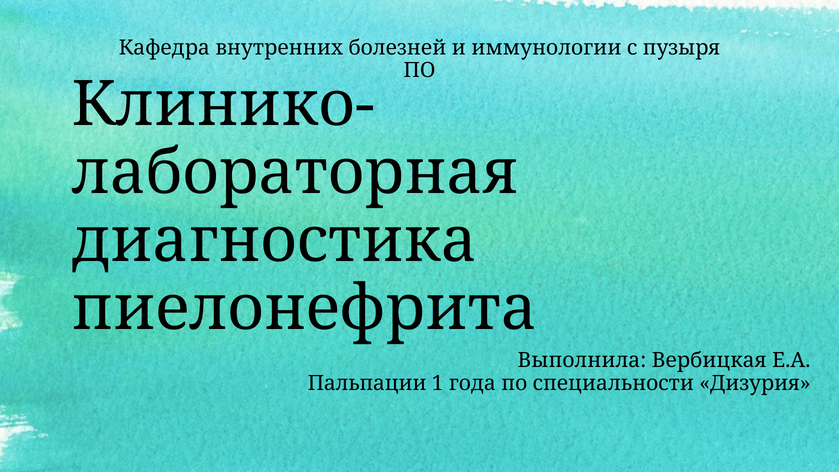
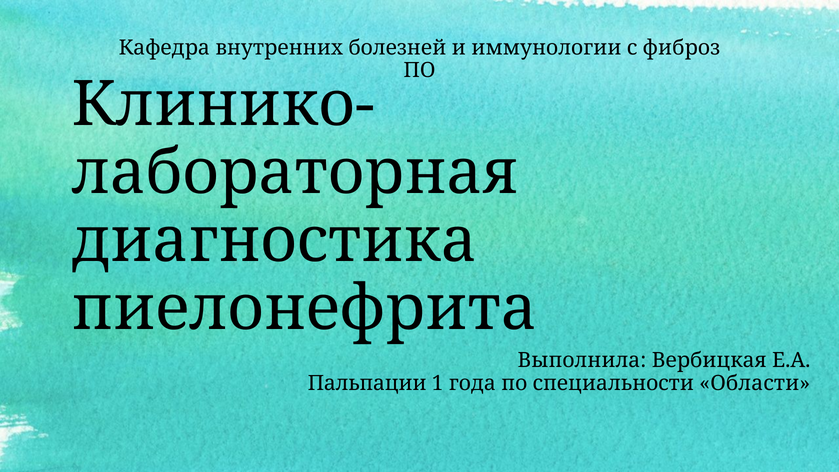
пузыря: пузыря -> фиброз (681, 48)
Дизурия: Дизурия -> Области (755, 383)
